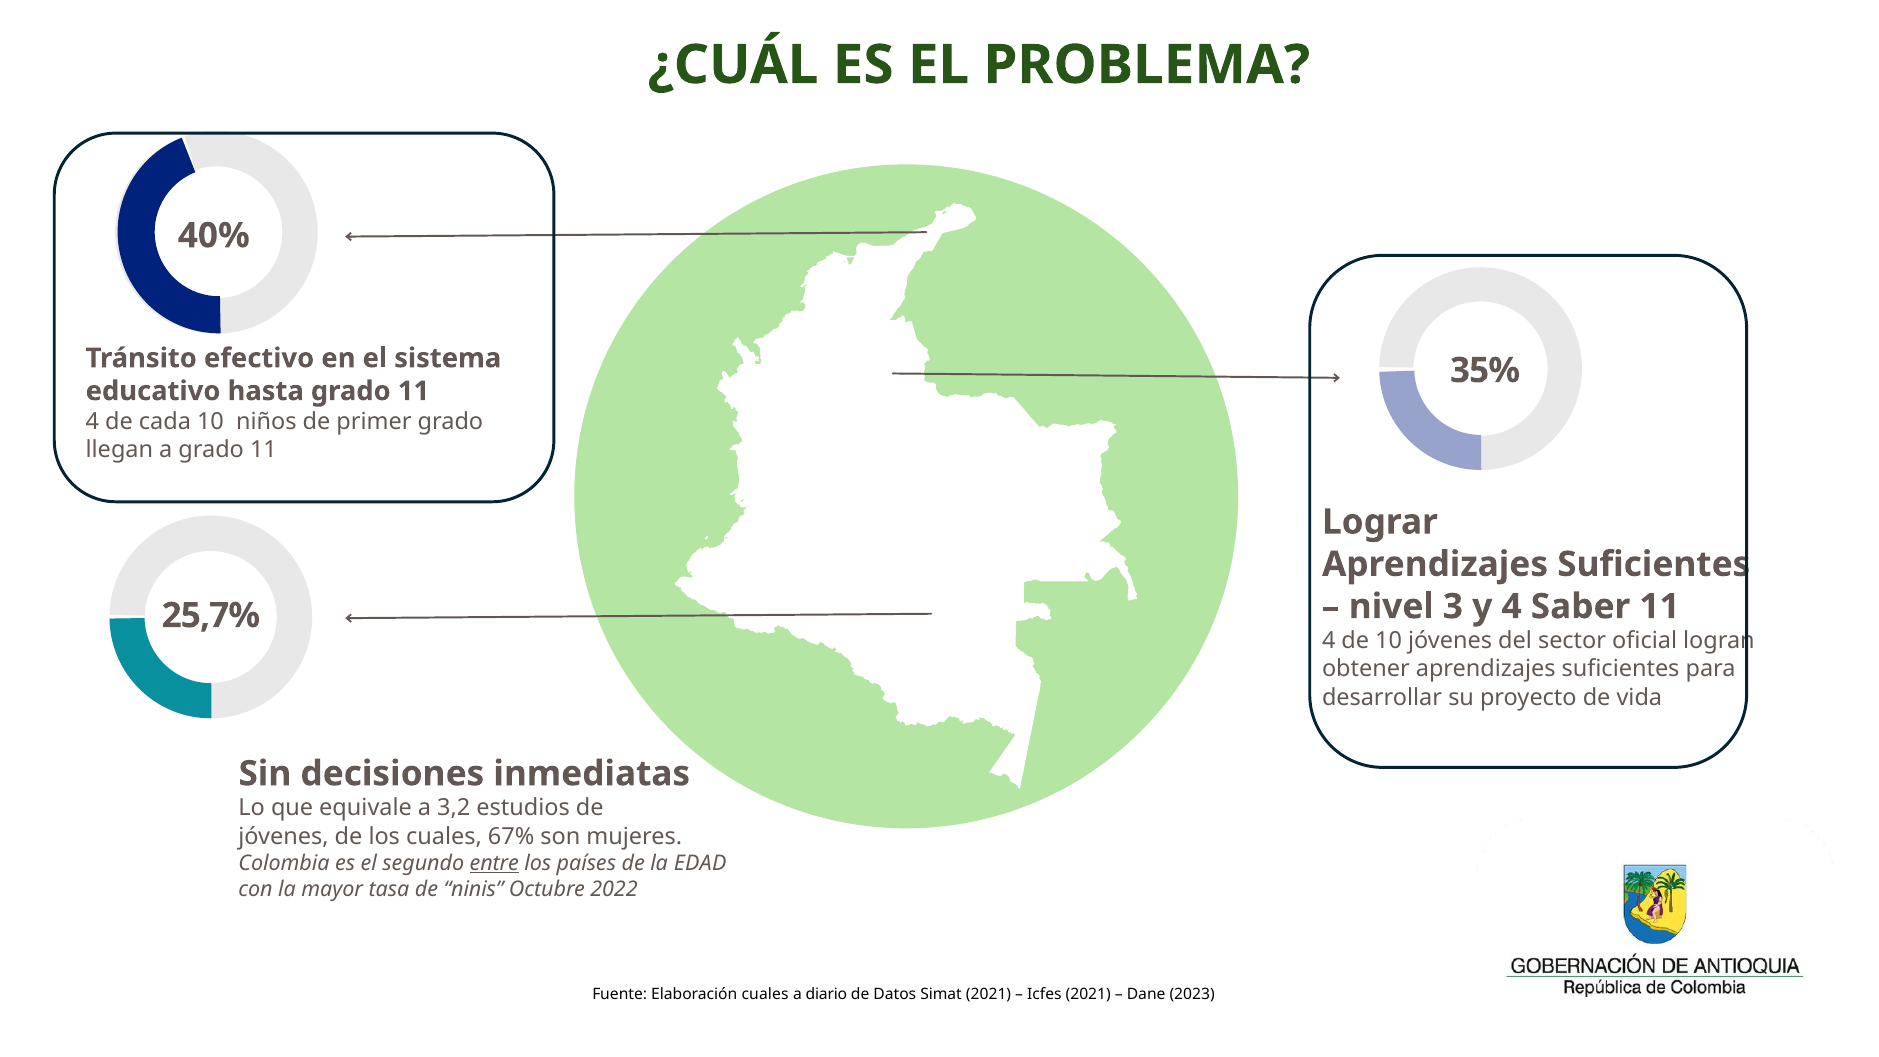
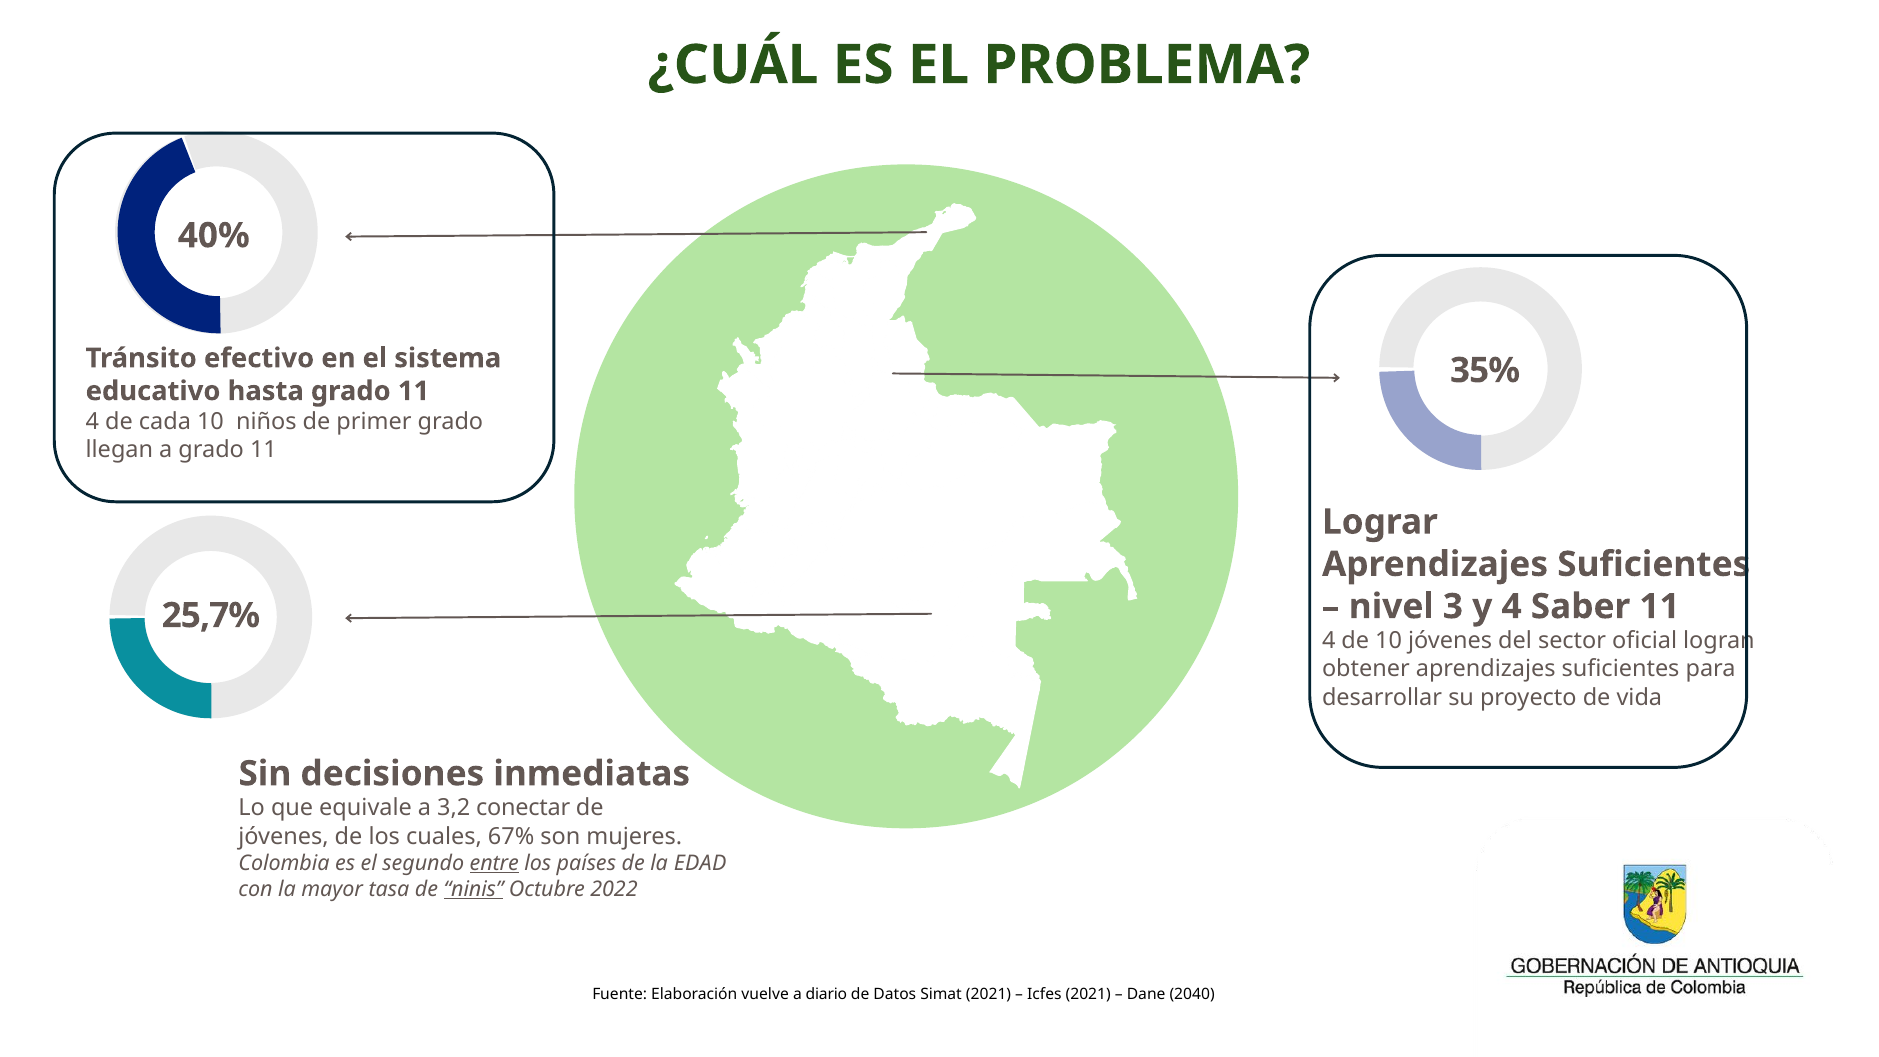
estudios: estudios -> conectar (523, 808)
ninis underline: none -> present (474, 889)
Elaboración cuales: cuales -> vuelve (765, 995)
2023: 2023 -> 2040 (1192, 995)
